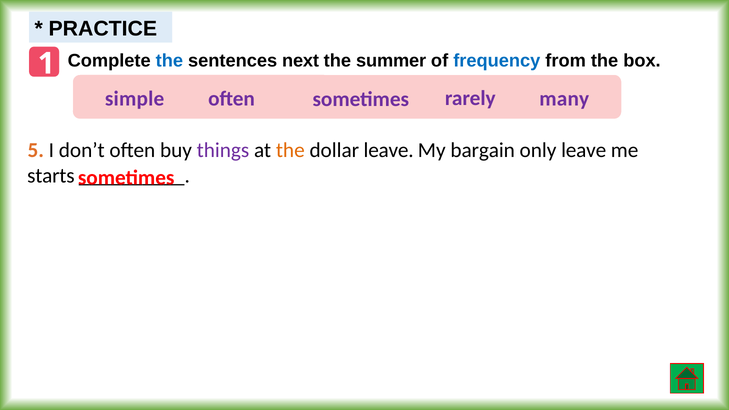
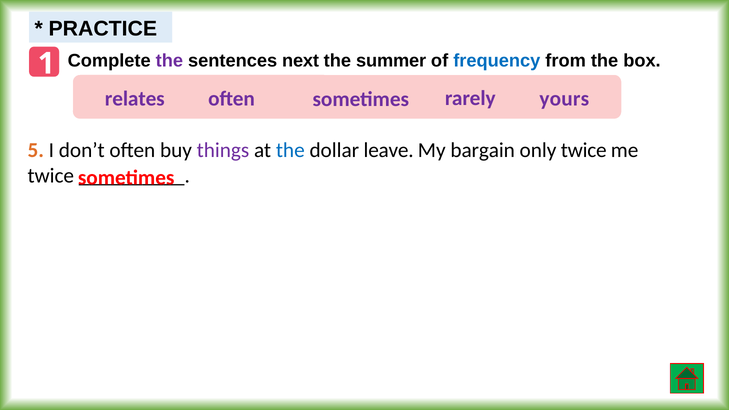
the colour: blue -> purple (169, 61)
simple: simple -> relates (135, 99)
many: many -> yours (564, 99)
the colour: orange -> blue (290, 150)
only leave: leave -> twice (584, 150)
starts: starts -> twice (51, 176)
